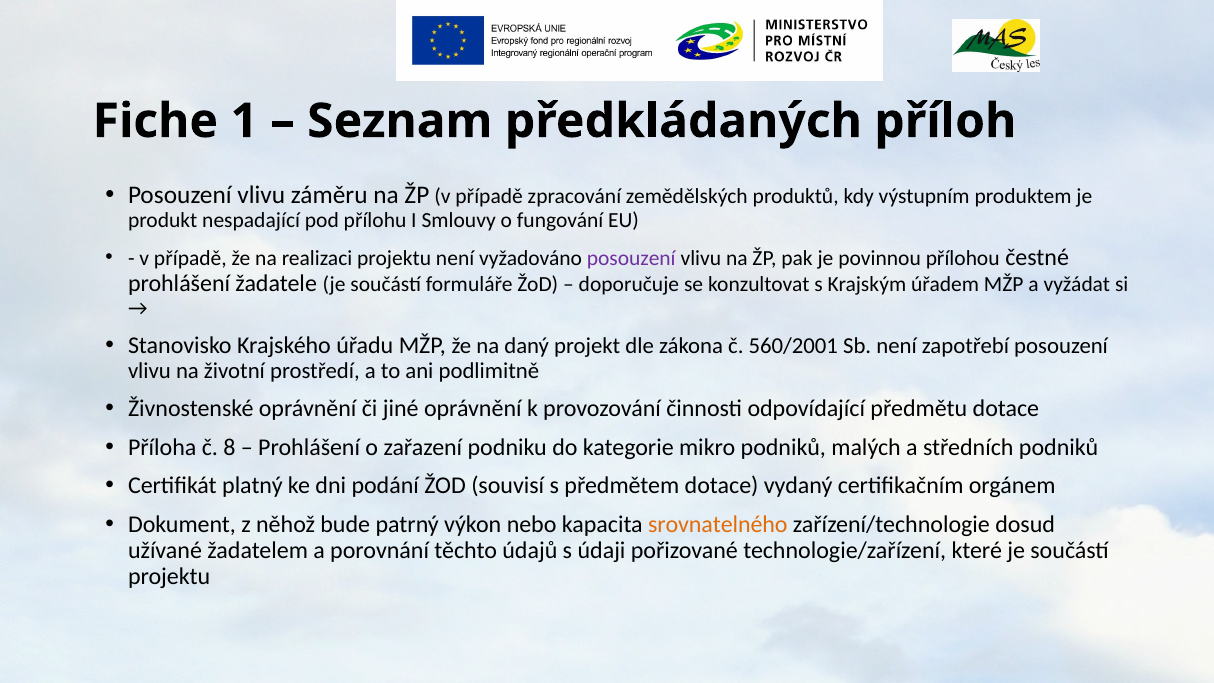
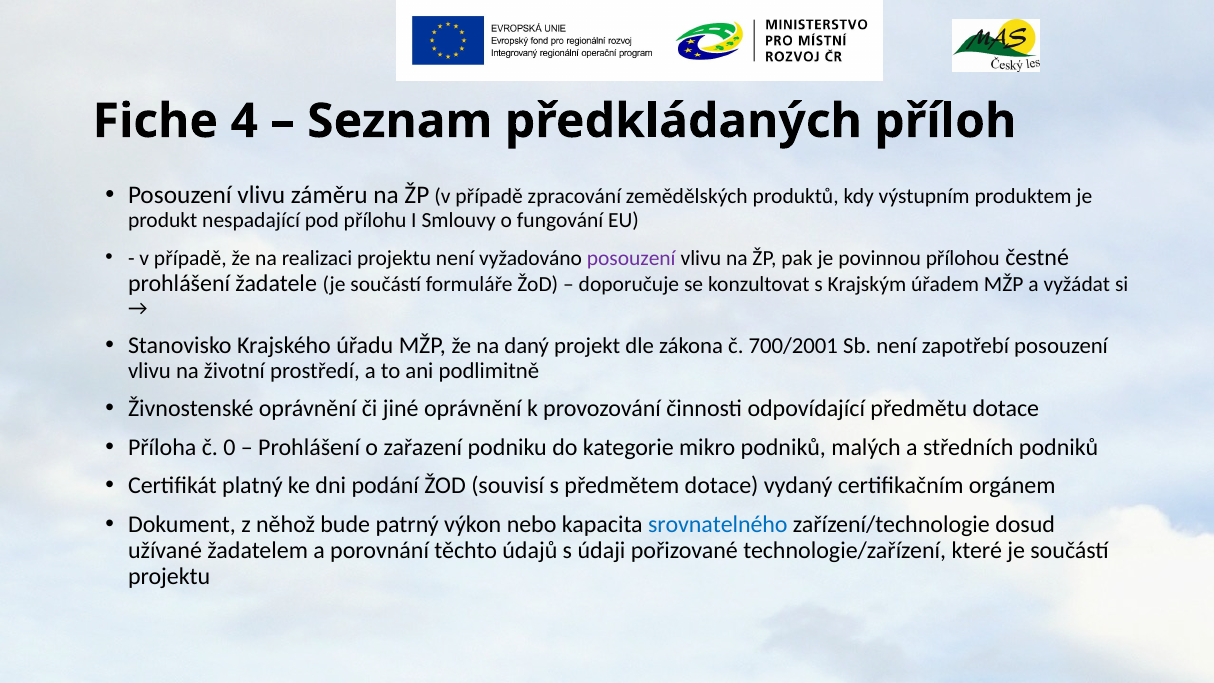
1: 1 -> 4 (244, 121)
560/2001: 560/2001 -> 700/2001 (793, 346)
8: 8 -> 0 (229, 447)
srovnatelného colour: orange -> blue (718, 524)
